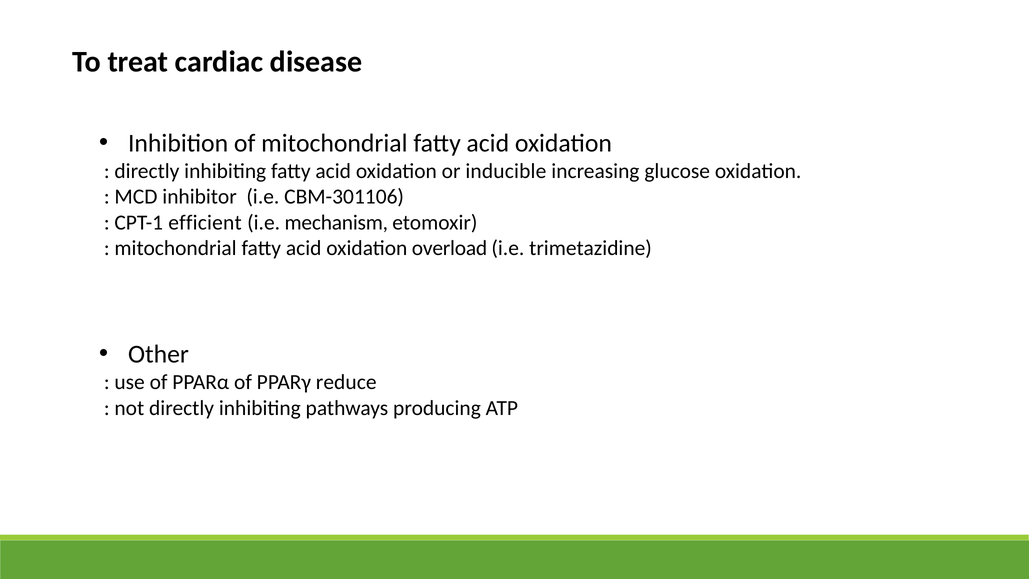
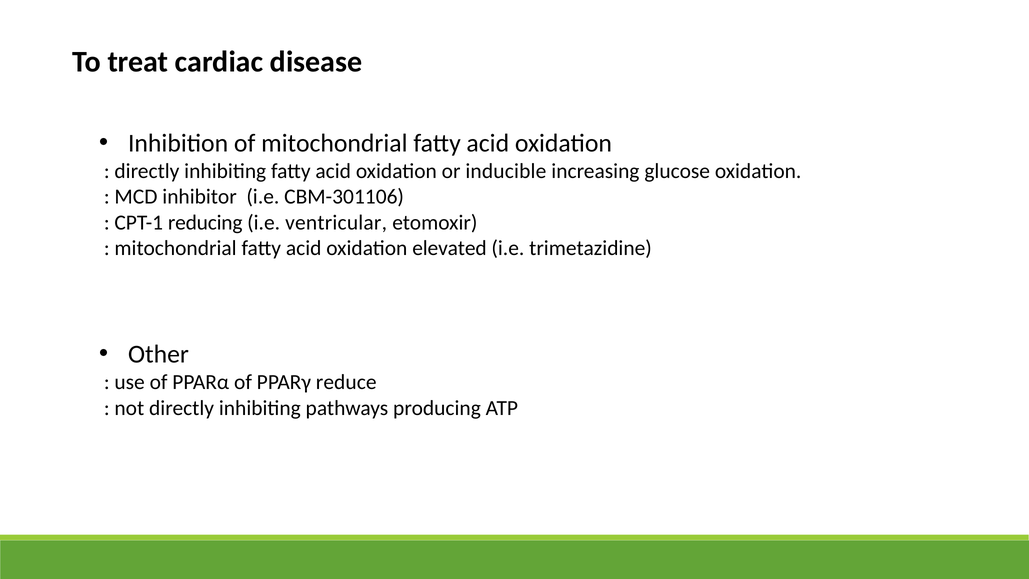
efficient: efficient -> reducing (205, 223)
mechanism: mechanism -> ventricular (336, 223)
overload: overload -> elevated (449, 248)
